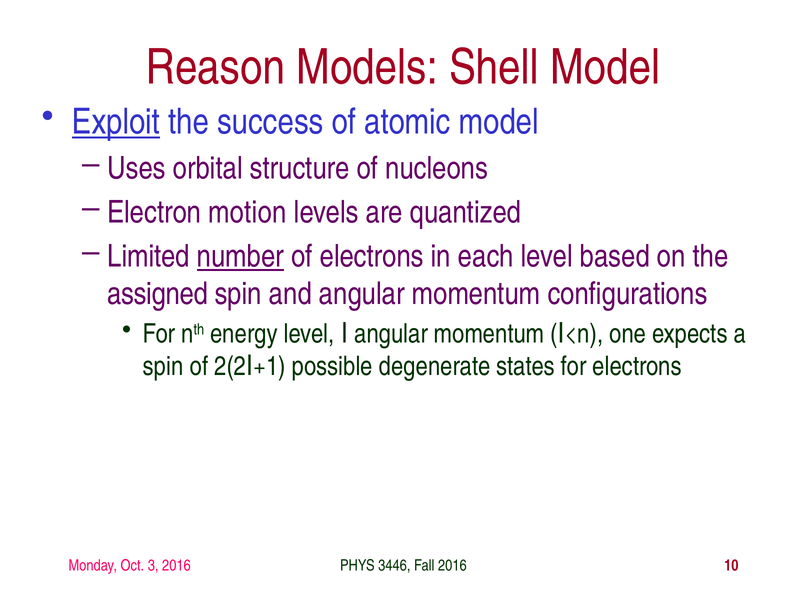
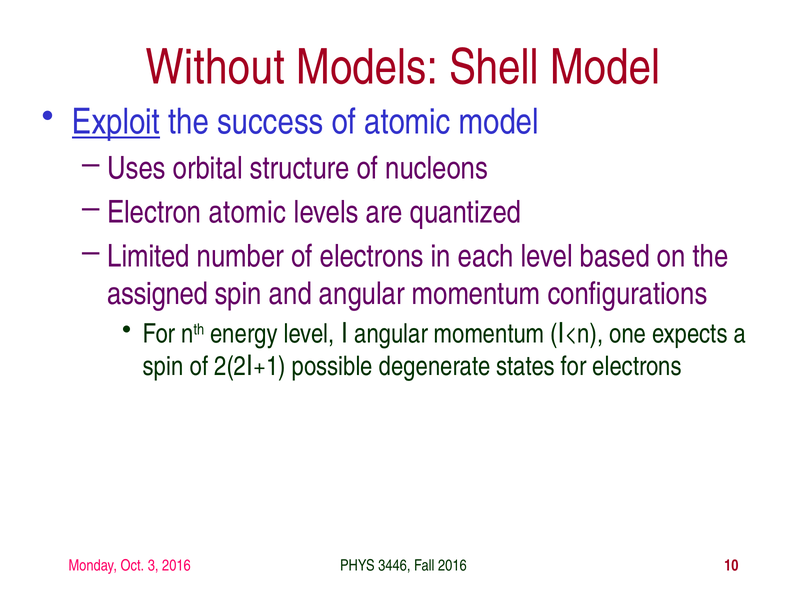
Reason: Reason -> Without (215, 67)
Electron motion: motion -> atomic (247, 213)
number underline: present -> none (240, 256)
